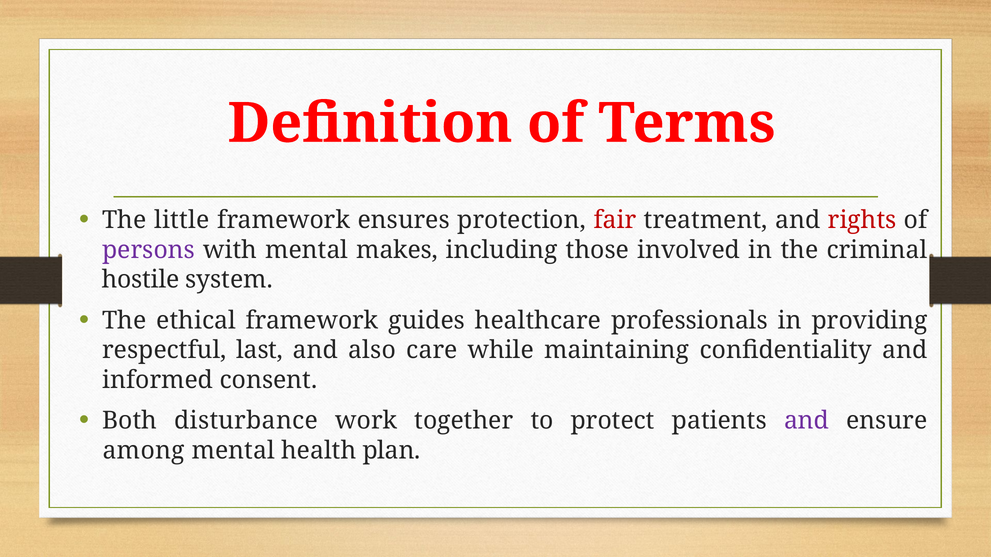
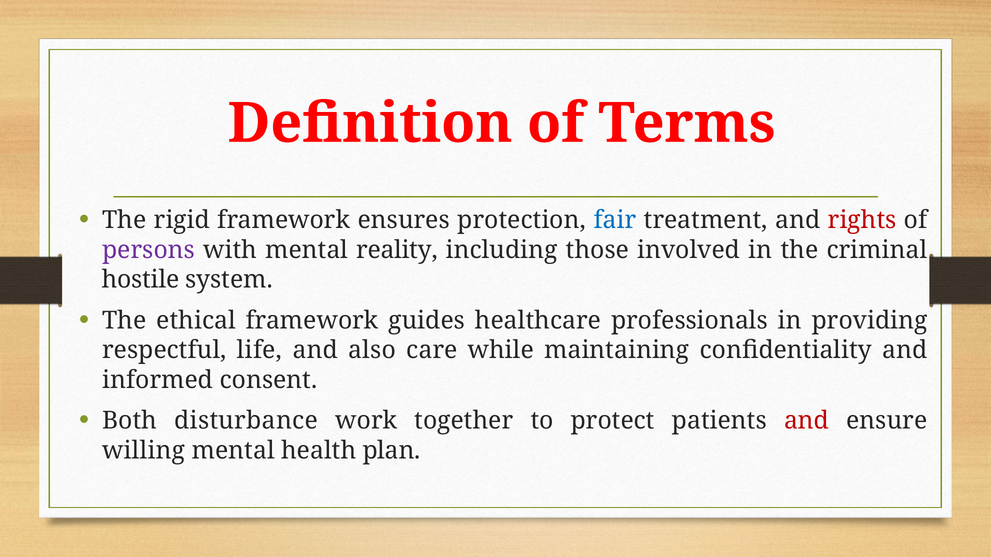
little: little -> rigid (182, 220)
fair colour: red -> blue (615, 220)
makes: makes -> reality (397, 250)
last: last -> life (260, 350)
and colour: purple -> red (807, 421)
among: among -> willing (144, 451)
